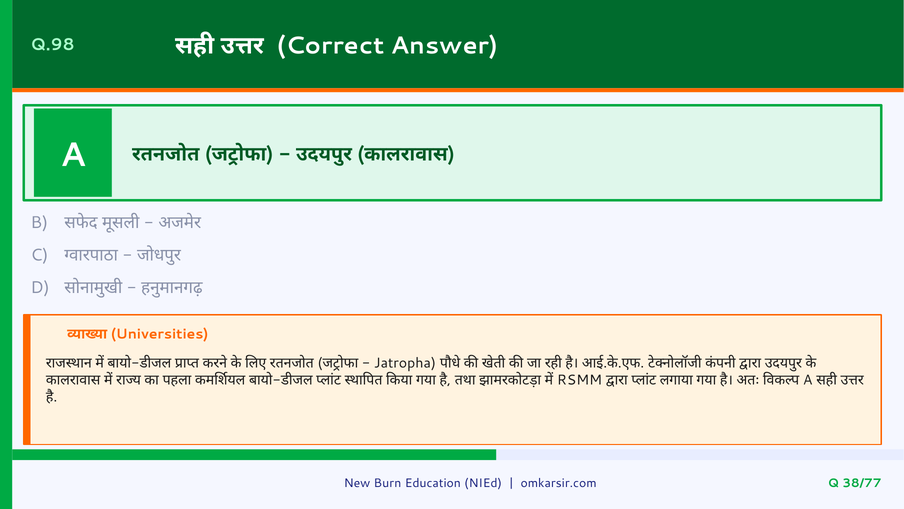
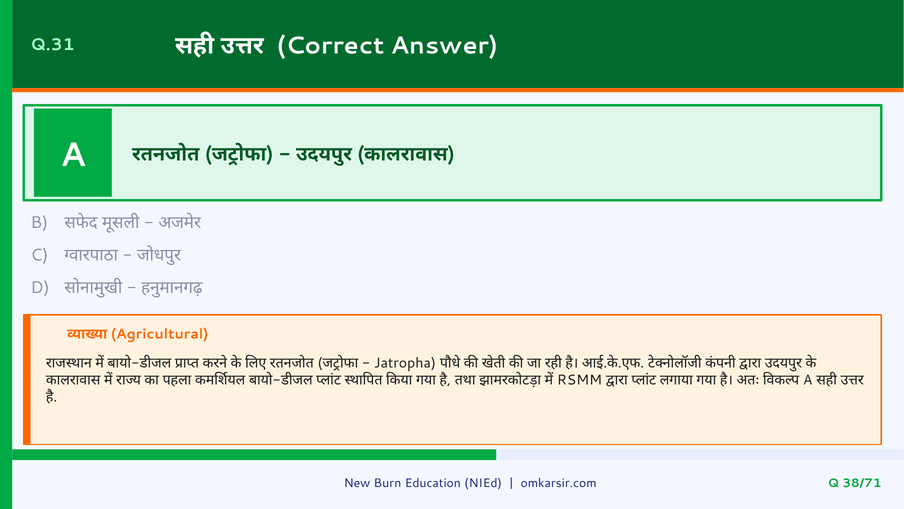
Q.98: Q.98 -> Q.31 (53, 45)
Universities: Universities -> Agricultural (160, 334)
38/77: 38/77 -> 38/71 (862, 483)
